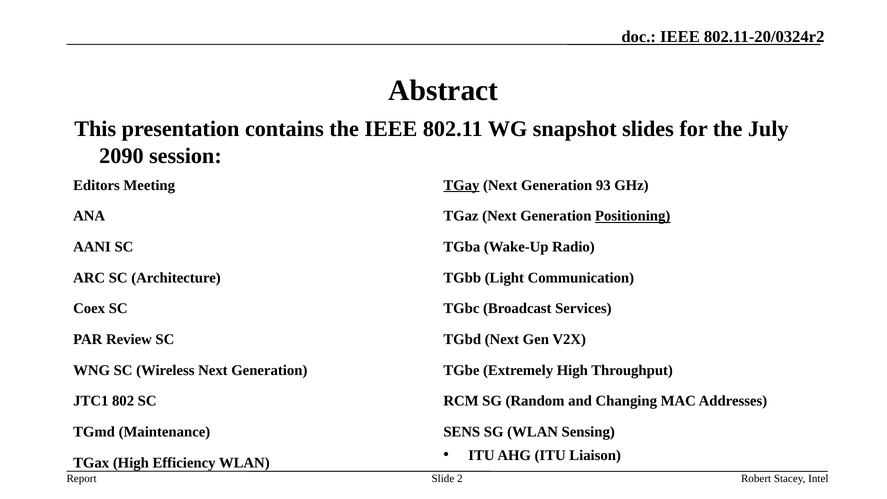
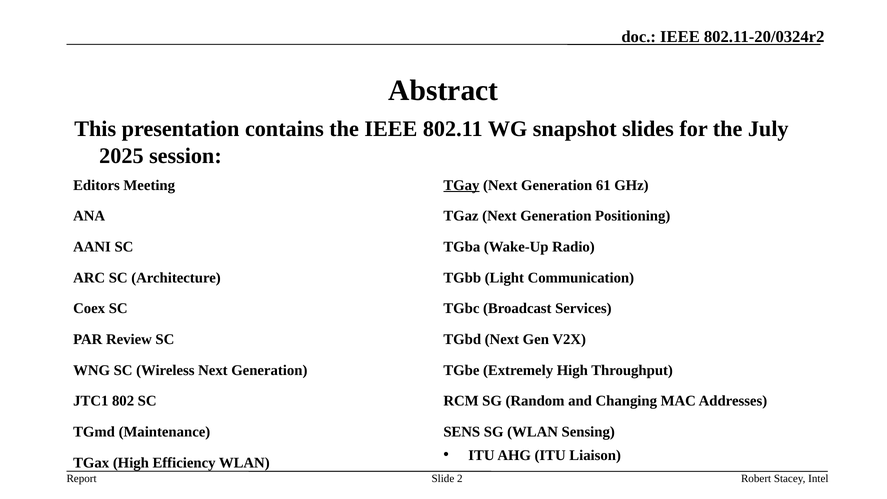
2090: 2090 -> 2025 (121, 156)
93: 93 -> 61 (603, 185)
Positioning underline: present -> none (633, 216)
